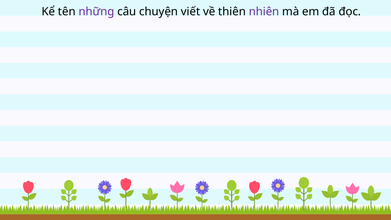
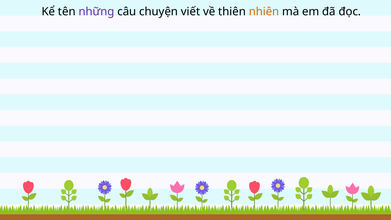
nhiên colour: purple -> orange (264, 12)
